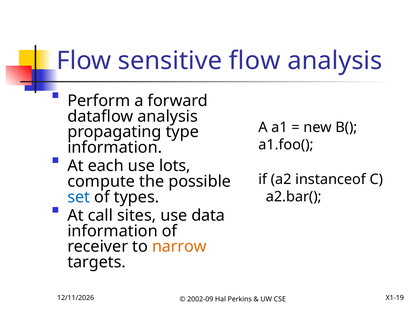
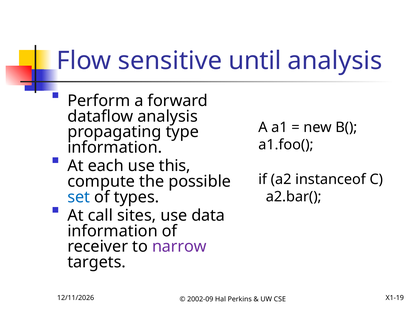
sensitive flow: flow -> until (255, 61)
lots: lots -> this (175, 166)
narrow colour: orange -> purple (179, 247)
